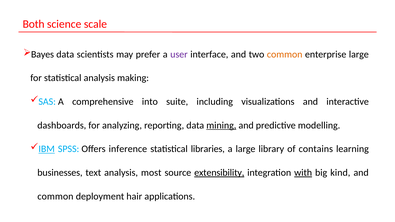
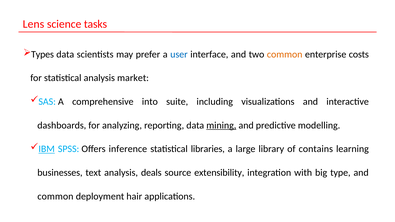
Both: Both -> Lens (33, 24)
scale: scale -> tasks (95, 24)
Bayes: Bayes -> Types (42, 54)
user colour: purple -> blue (179, 54)
enterprise large: large -> costs (359, 54)
making: making -> market (133, 78)
most: most -> deals (151, 173)
extensibility underline: present -> none (219, 173)
with underline: present -> none (303, 173)
kind: kind -> type (340, 173)
